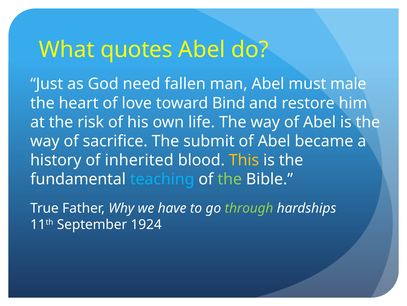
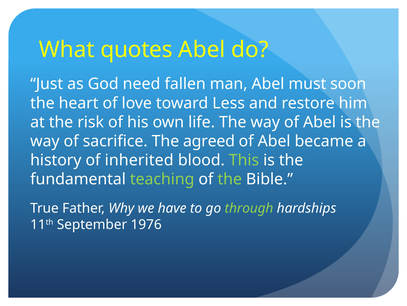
male: male -> soon (348, 84)
Bind: Bind -> Less (229, 103)
submit: submit -> agreed (209, 141)
This colour: yellow -> light green (244, 160)
teaching colour: light blue -> light green (162, 179)
1924: 1924 -> 1976 (146, 224)
